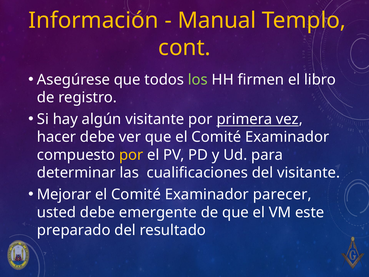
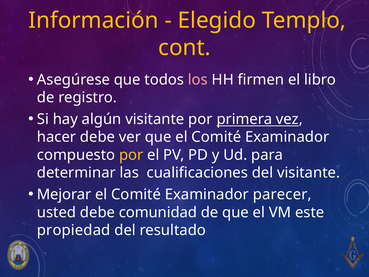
Manual: Manual -> Elegido (217, 21)
los colour: light green -> pink (198, 80)
emergente: emergente -> comunidad (158, 212)
preparado: preparado -> propiedad (74, 230)
